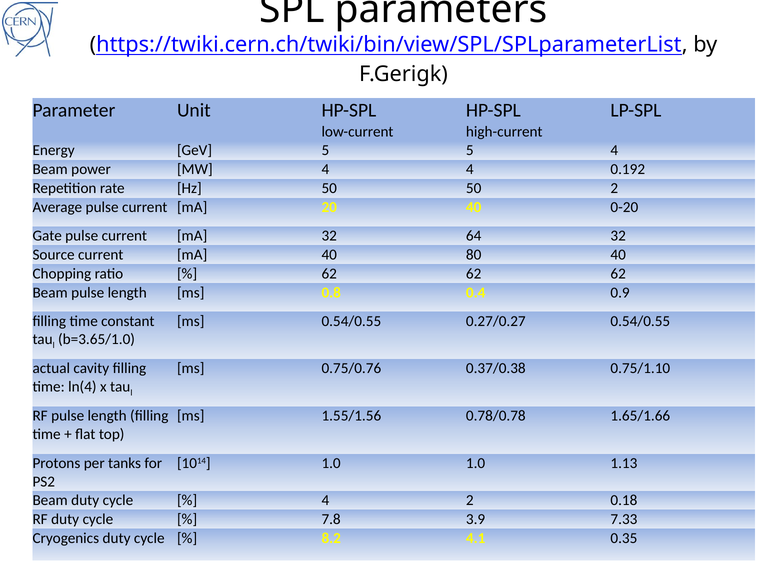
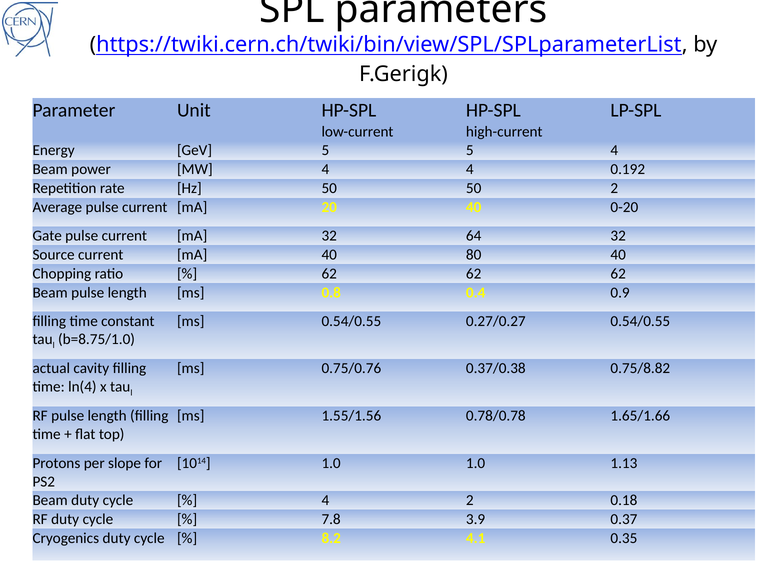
b=3.65/1.0: b=3.65/1.0 -> b=8.75/1.0 (97, 339)
0.75/1.10: 0.75/1.10 -> 0.75/8.82 (640, 368)
tanks: tanks -> slope (125, 463)
7.33: 7.33 -> 0.37 (624, 519)
